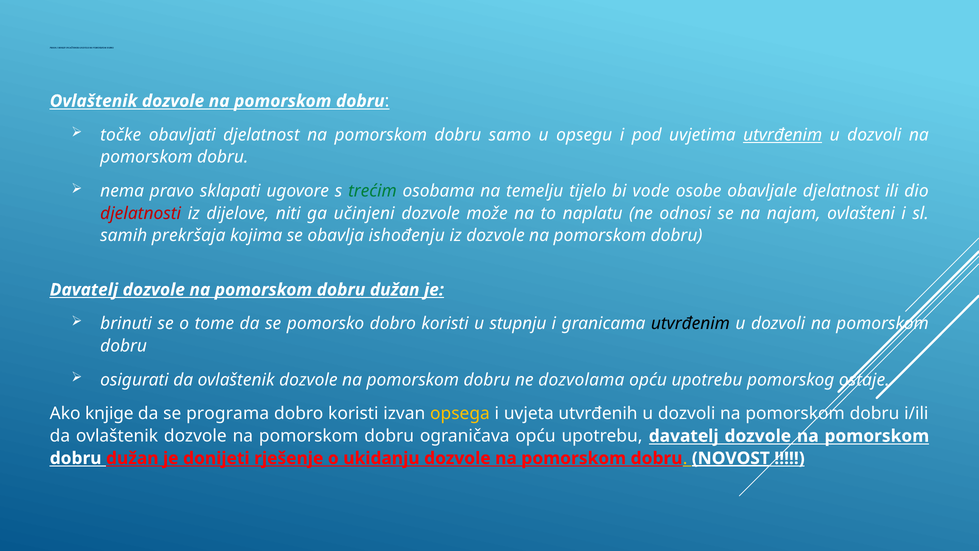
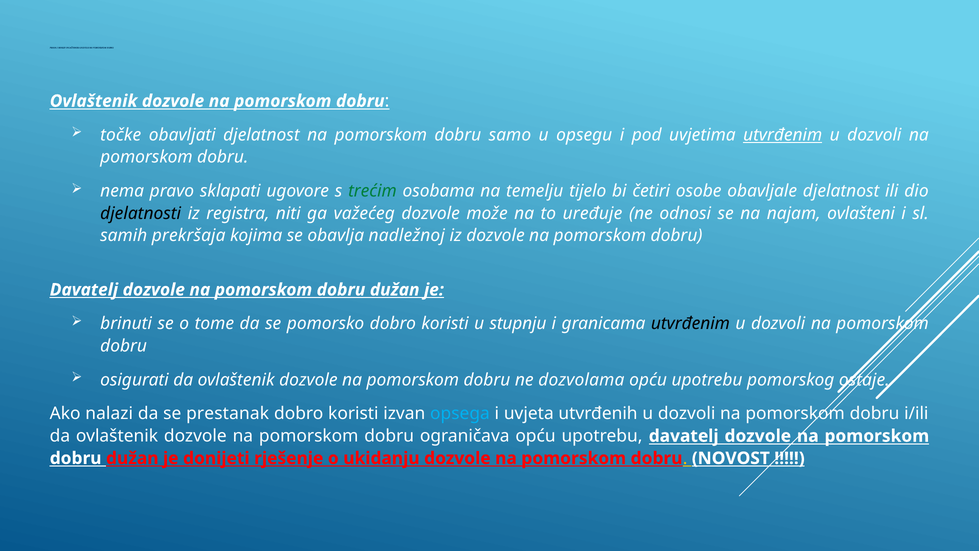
vode: vode -> četiri (651, 191)
djelatnosti colour: red -> black (141, 213)
dijelove: dijelove -> registra (238, 213)
učinjeni: učinjeni -> važećeg (364, 213)
naplatu: naplatu -> uređuje (593, 213)
ishođenju: ishođenju -> nadležnoj (407, 236)
knjige: knjige -> nalazi (109, 414)
programa: programa -> prestanak (228, 414)
opsega colour: yellow -> light blue (460, 414)
NOVOST underline: present -> none (731, 458)
